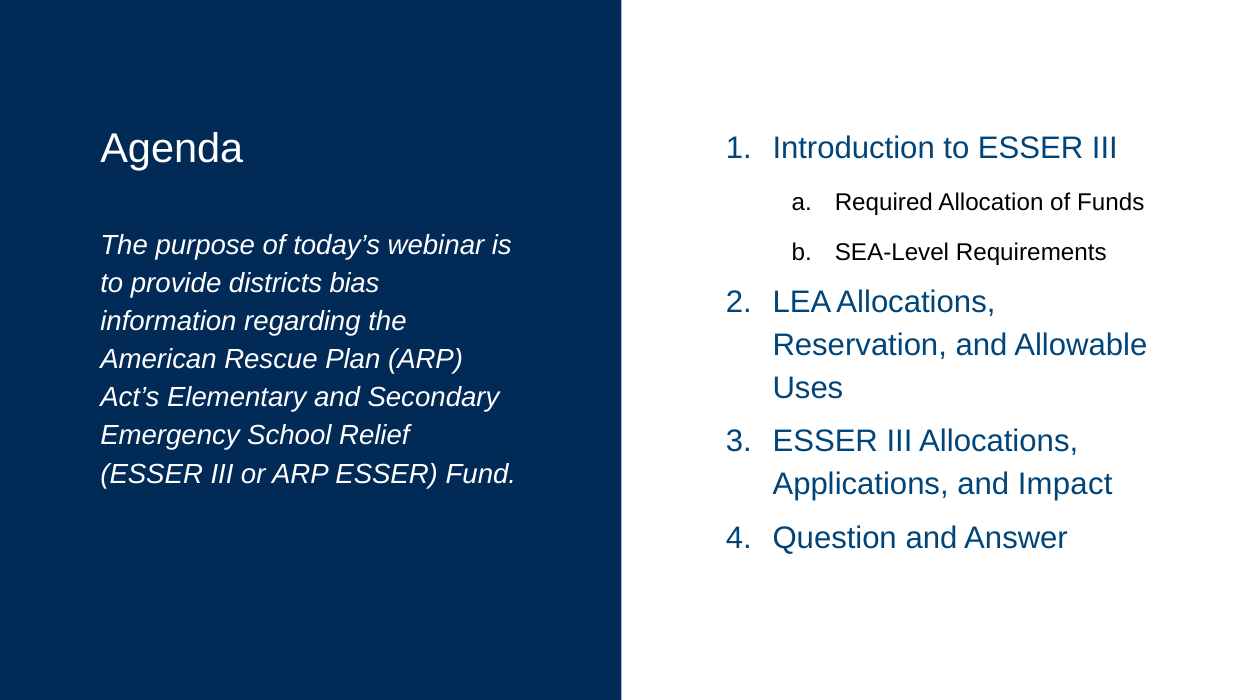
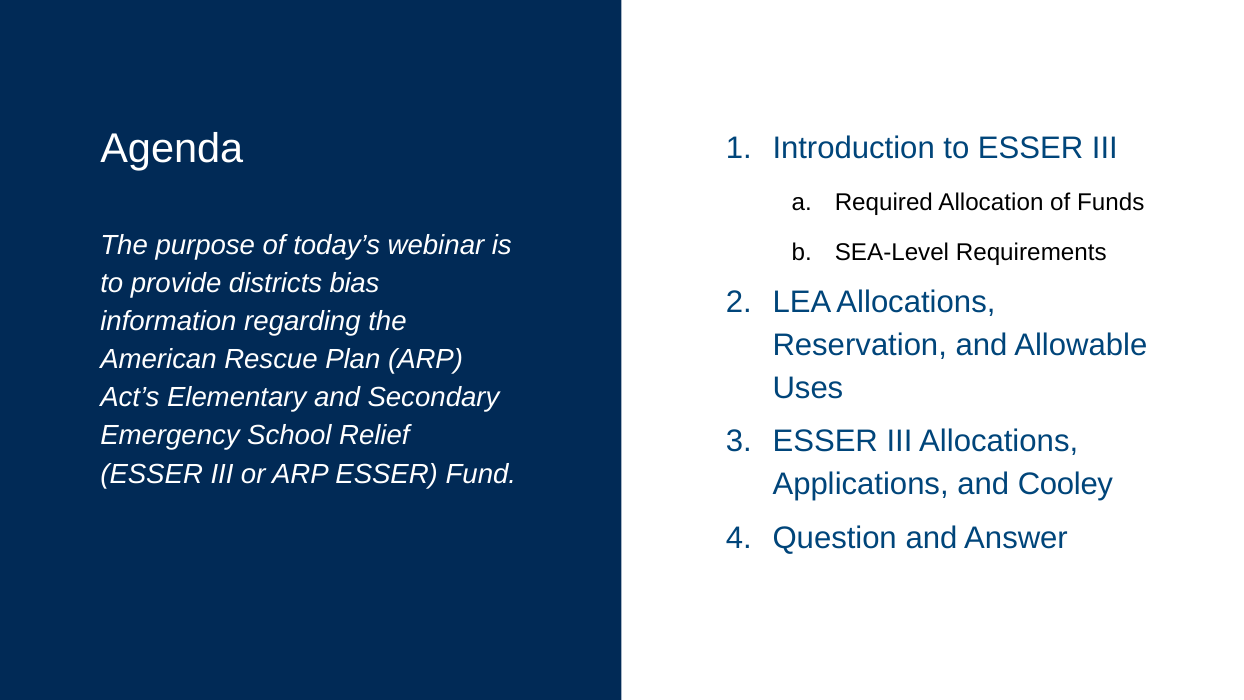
Impact: Impact -> Cooley (1065, 484)
